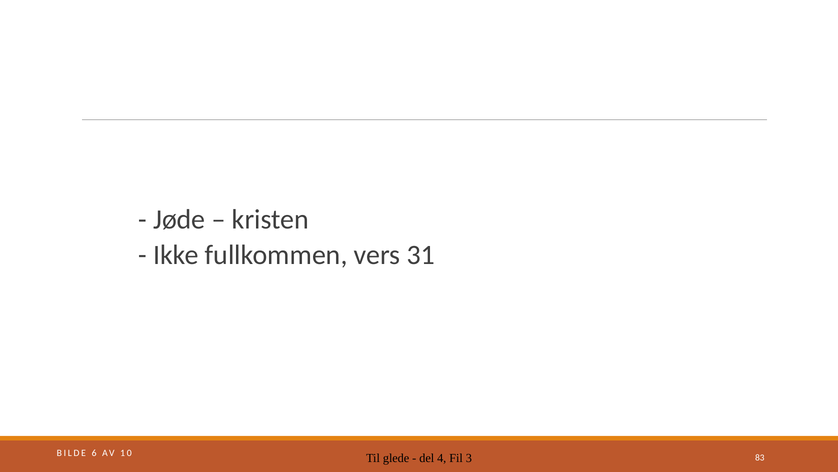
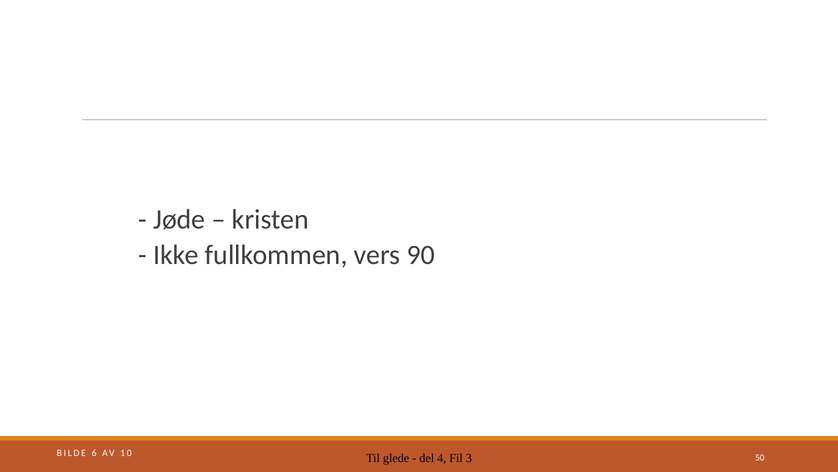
31: 31 -> 90 (421, 255)
83: 83 -> 50 (760, 457)
